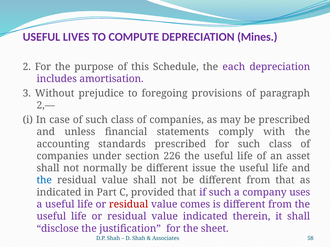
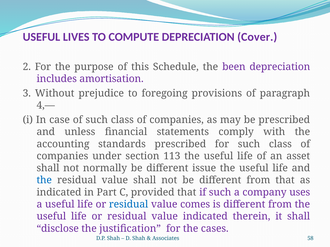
Mines: Mines -> Cover (257, 37)
each: each -> been (234, 67)
2,—: 2,— -> 4,— (46, 106)
226: 226 -> 113 (172, 156)
residual colour: red -> blue (129, 205)
sheet: sheet -> cases (215, 229)
